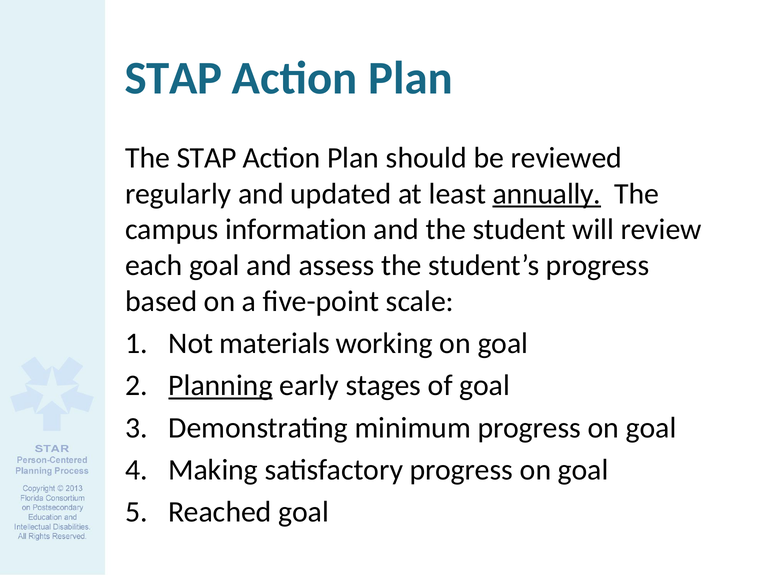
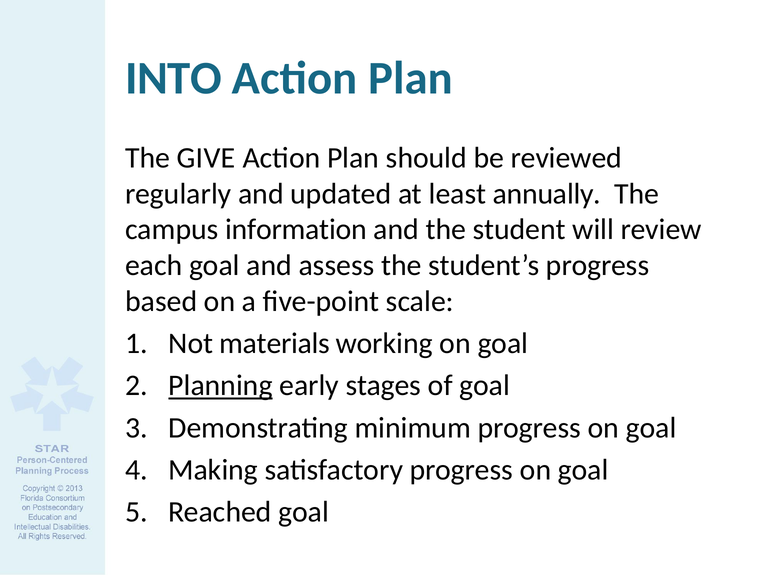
STAP: STAP -> INTO (173, 78)
The STAP: STAP -> GIVE (206, 158)
annually underline: present -> none (547, 194)
